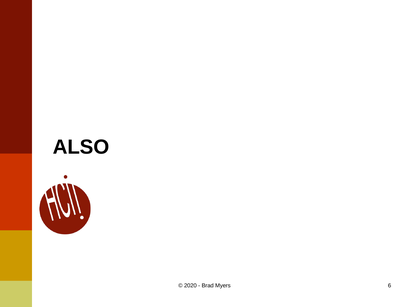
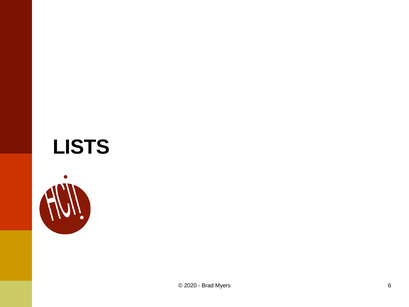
ALSO: ALSO -> LISTS (81, 147)
